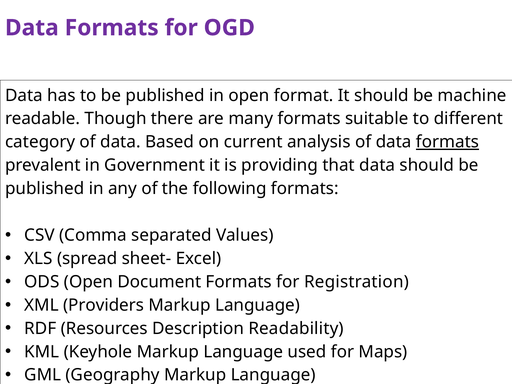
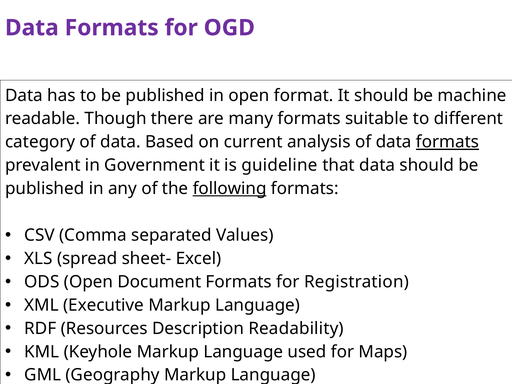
providing: providing -> guideline (280, 165)
following underline: none -> present (230, 189)
Providers: Providers -> Executive (104, 305)
